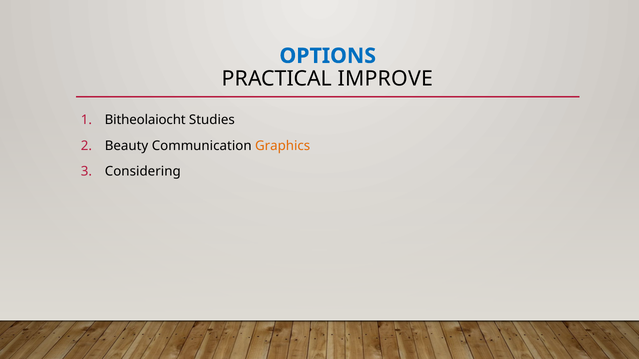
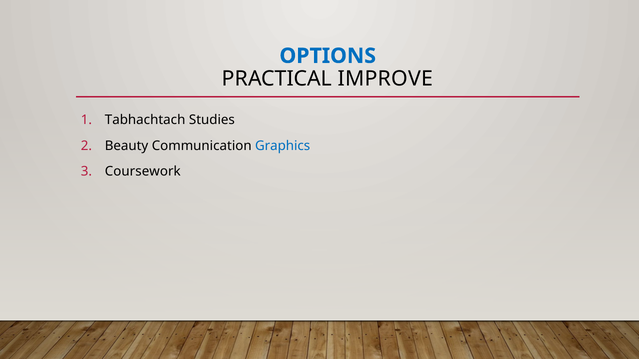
Bitheolaiocht: Bitheolaiocht -> Tabhachtach (145, 120)
Graphics colour: orange -> blue (283, 146)
Considering: Considering -> Coursework (143, 172)
